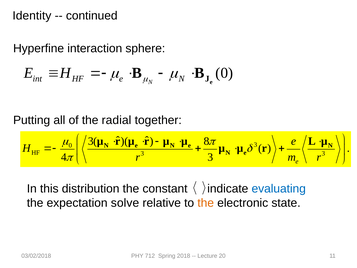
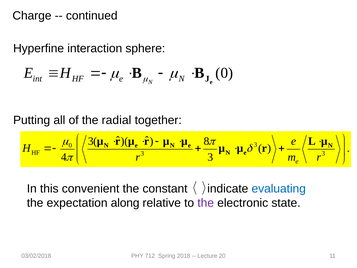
Identity: Identity -> Charge (32, 16)
distribution: distribution -> convenient (91, 188)
solve: solve -> along (125, 203)
the colour: orange -> purple (206, 203)
